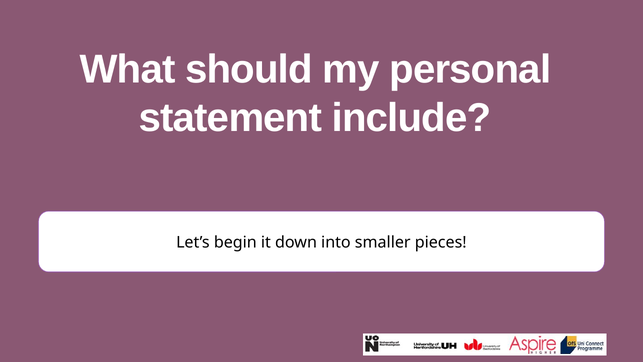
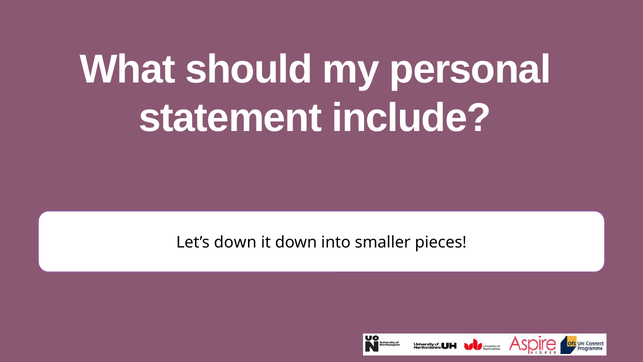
Let’s begin: begin -> down (235, 242)
